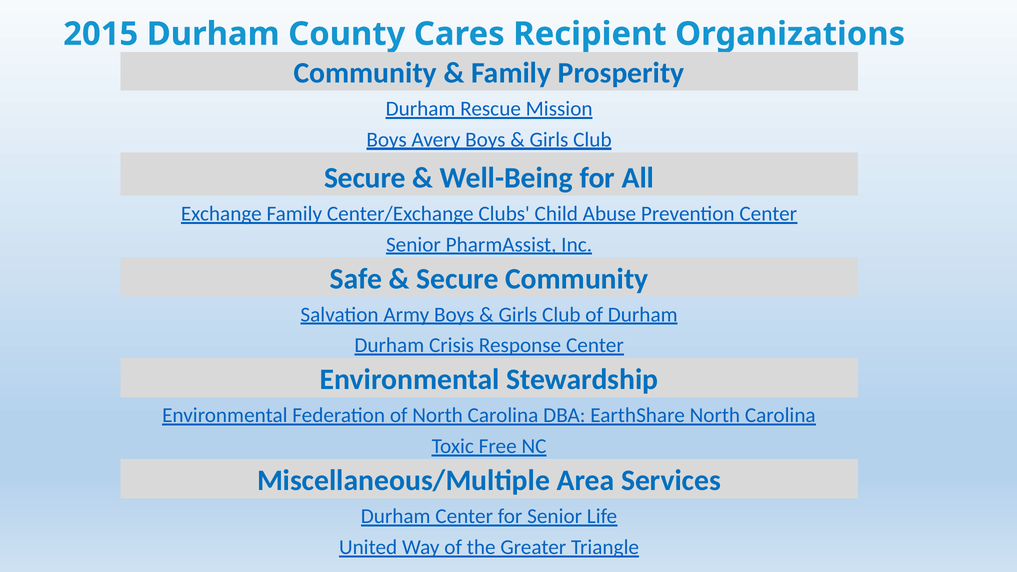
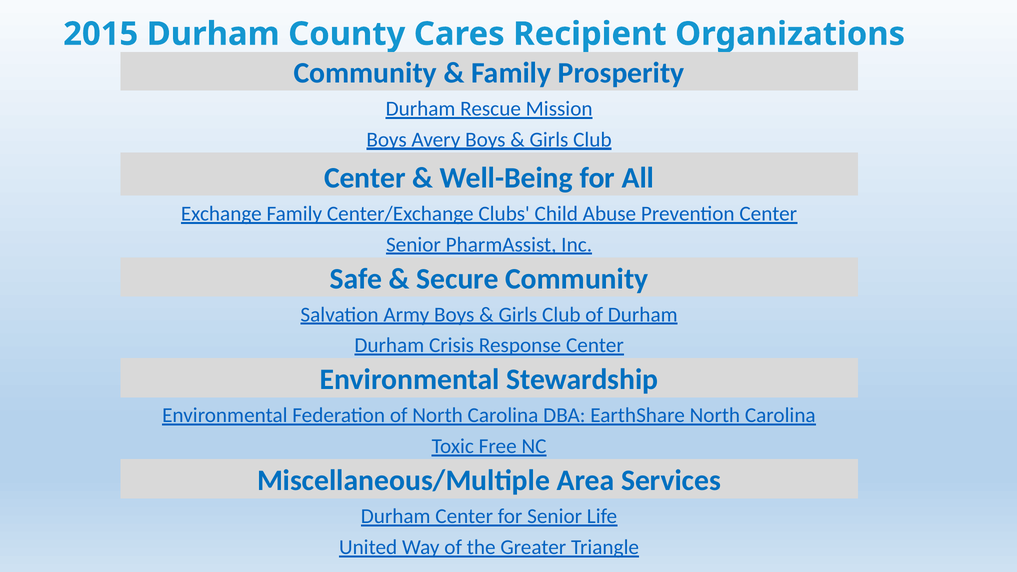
Secure: Secure -> Center (365, 178)
